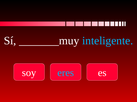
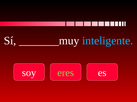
eres colour: light blue -> light green (66, 73)
